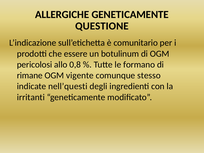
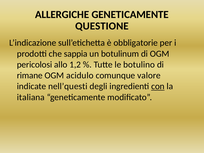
comunitario: comunitario -> obbligatorie (136, 43)
essere: essere -> sappia (76, 54)
0,8: 0,8 -> 1,2 (75, 65)
formano: formano -> botulino (139, 65)
vigente: vigente -> acidulo (80, 75)
stesso: stesso -> valore (149, 75)
con underline: none -> present (158, 86)
irritanti: irritanti -> italiana (31, 97)
